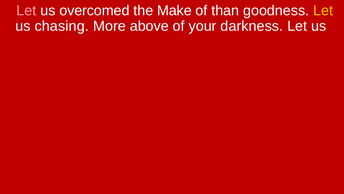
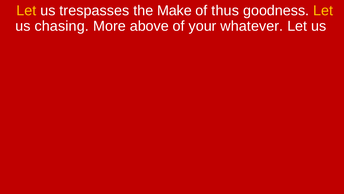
Let colour: pink -> yellow (26, 11)
overcomed: overcomed -> trespasses (94, 11)
than: than -> thus (225, 11)
darkness: darkness -> whatever (252, 26)
